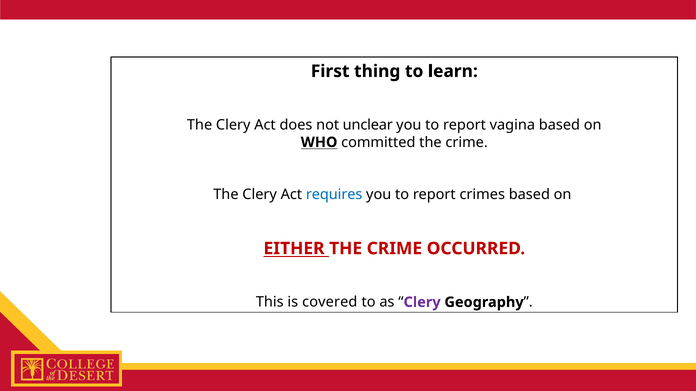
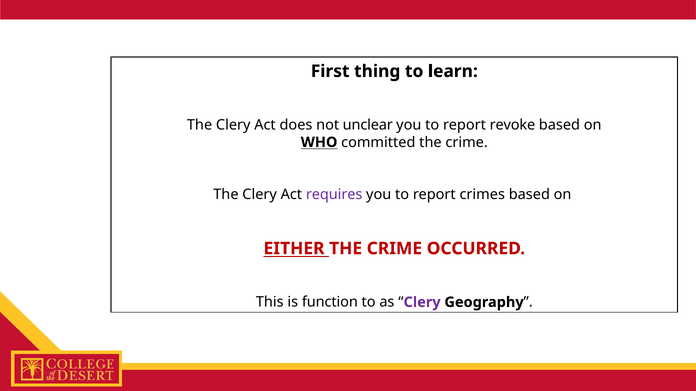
vagina: vagina -> revoke (512, 125)
requires colour: blue -> purple (334, 195)
covered: covered -> function (330, 303)
